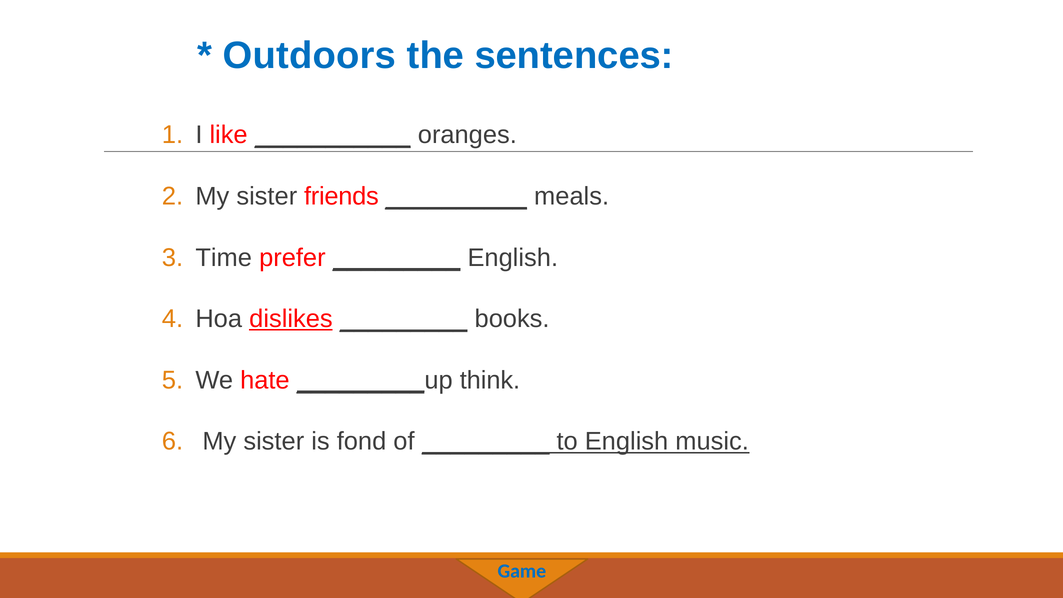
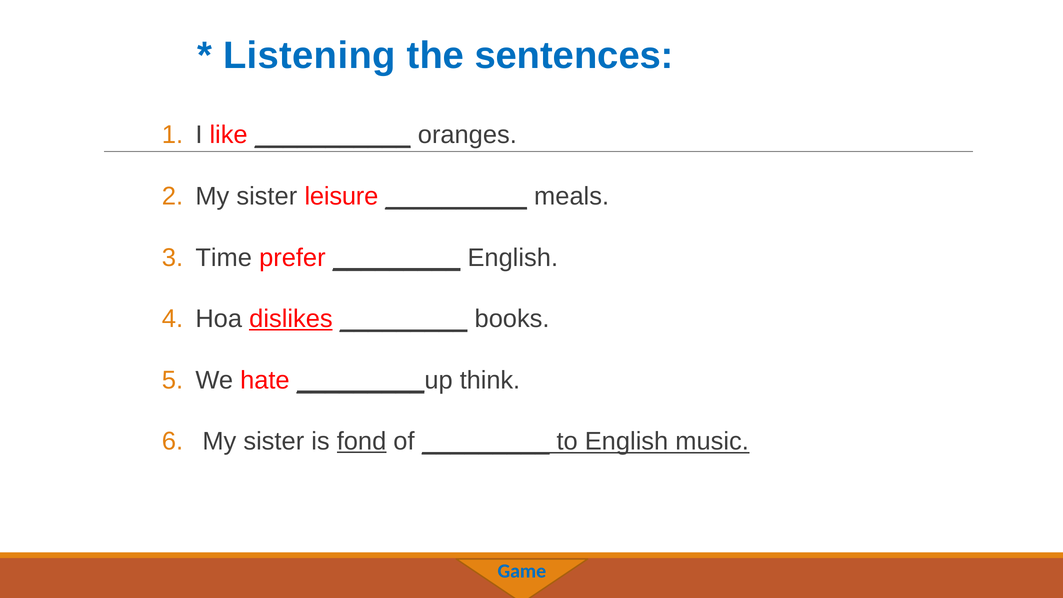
Outdoors: Outdoors -> Listening (309, 56)
friends: friends -> leisure (341, 196)
fond underline: none -> present (362, 441)
